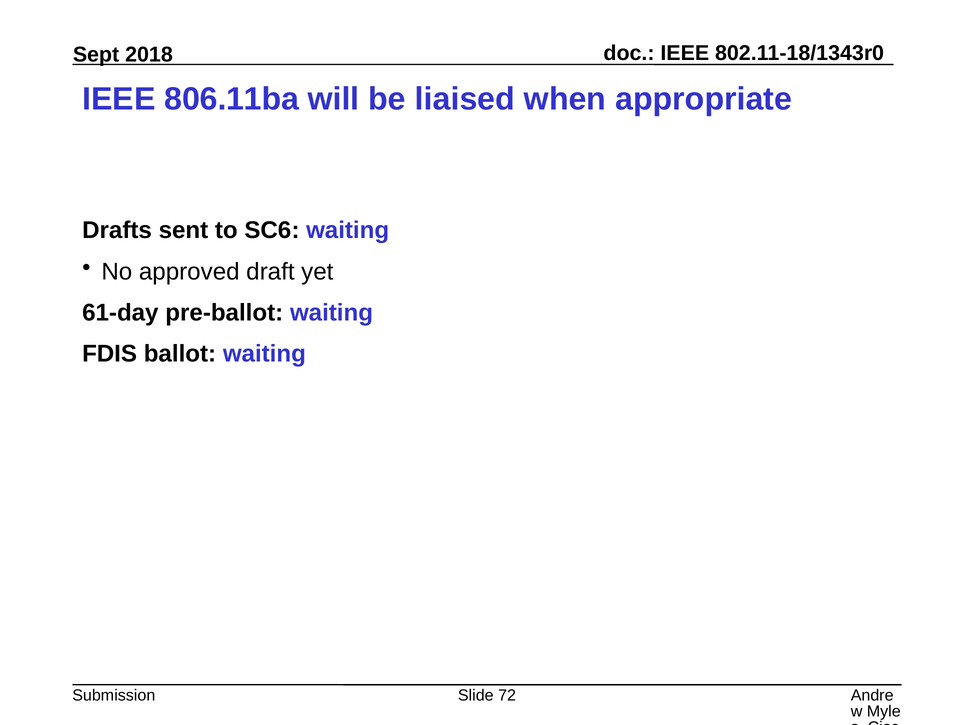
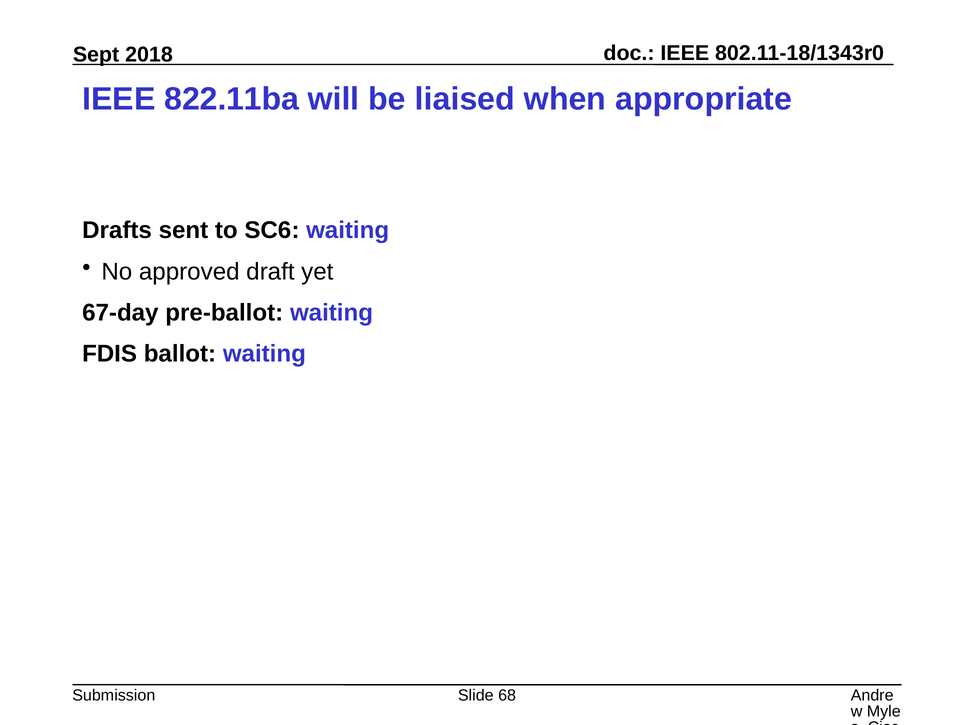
806.11ba: 806.11ba -> 822.11ba (232, 99)
61-day: 61-day -> 67-day (120, 312)
72: 72 -> 68 (507, 695)
